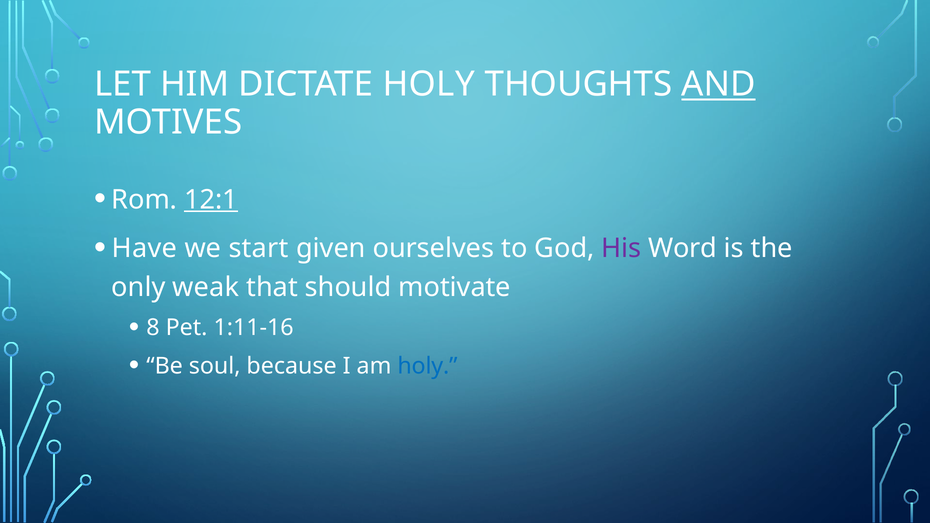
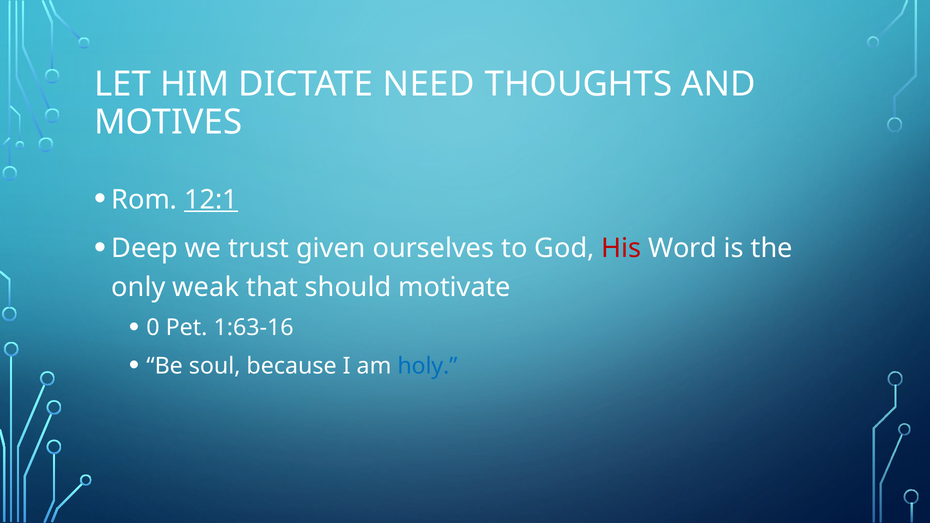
DICTATE HOLY: HOLY -> NEED (429, 84)
AND underline: present -> none (719, 84)
Have: Have -> Deep (145, 248)
start: start -> trust (259, 248)
His colour: purple -> red (621, 248)
8: 8 -> 0 (153, 328)
1:11-16: 1:11-16 -> 1:63-16 (254, 328)
